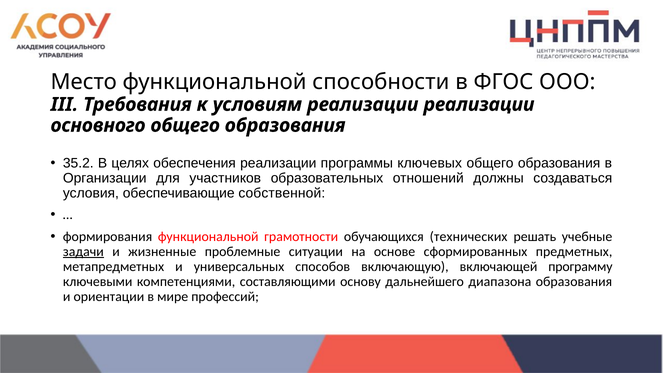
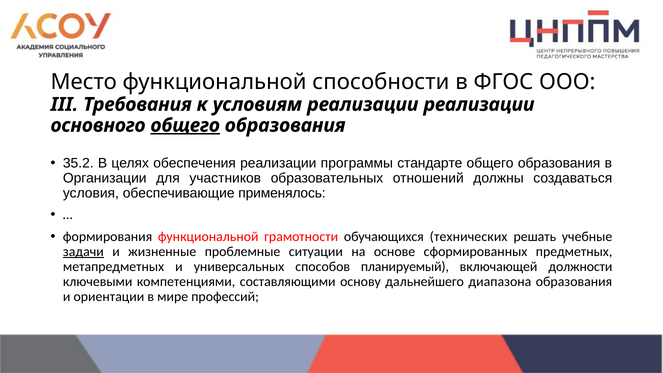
общего underline: none -> present (185, 125)
ключевых: ключевых -> стандарте (430, 163)
собственной: собственной -> применялось (282, 193)
включающую: включающую -> планируемый (405, 267)
программу: программу -> должности (580, 267)
